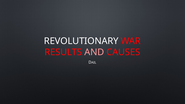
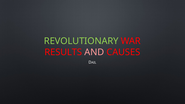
REVOLUTIONARY colour: white -> light green (81, 41)
